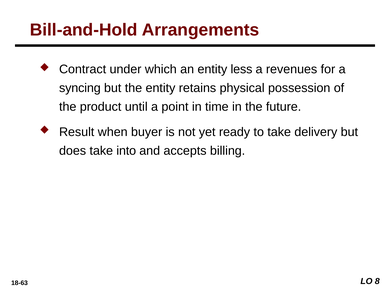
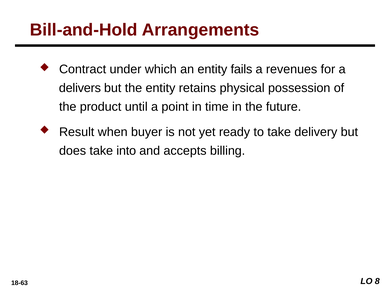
less: less -> fails (241, 69)
syncing: syncing -> delivers (80, 88)
